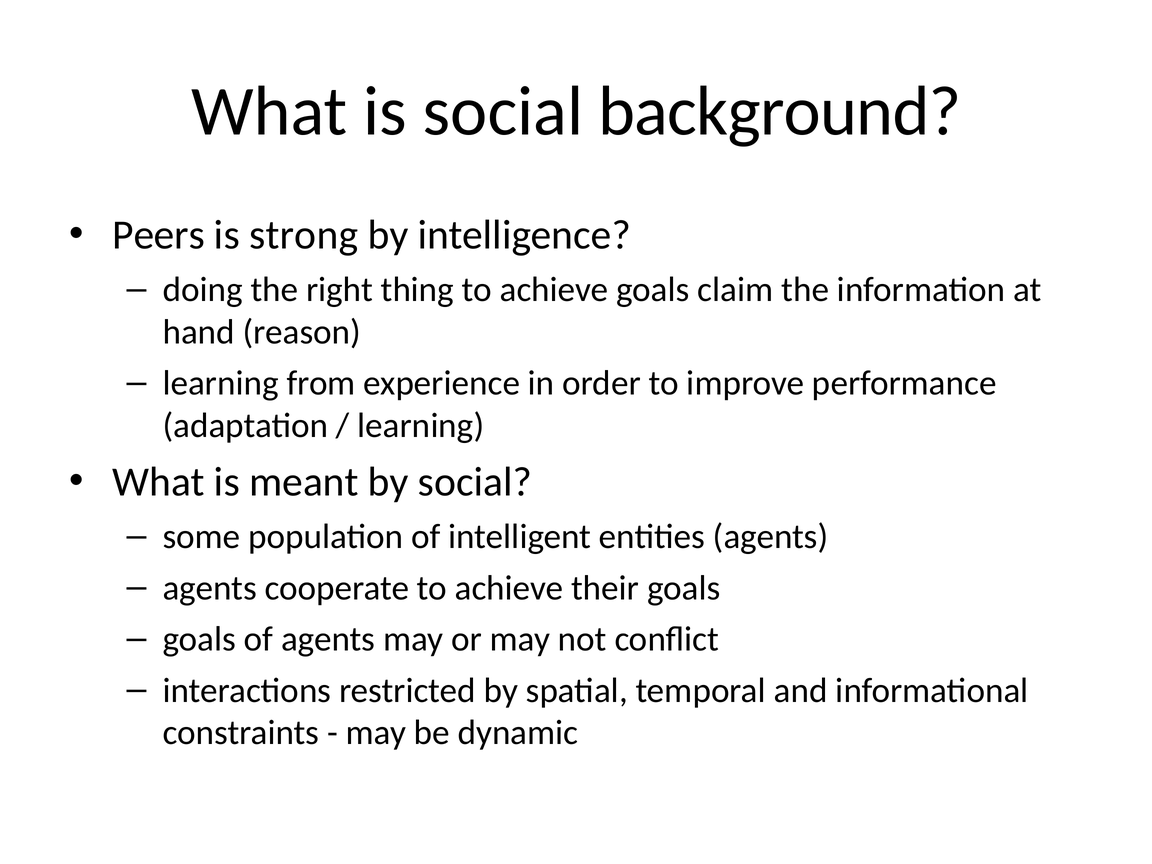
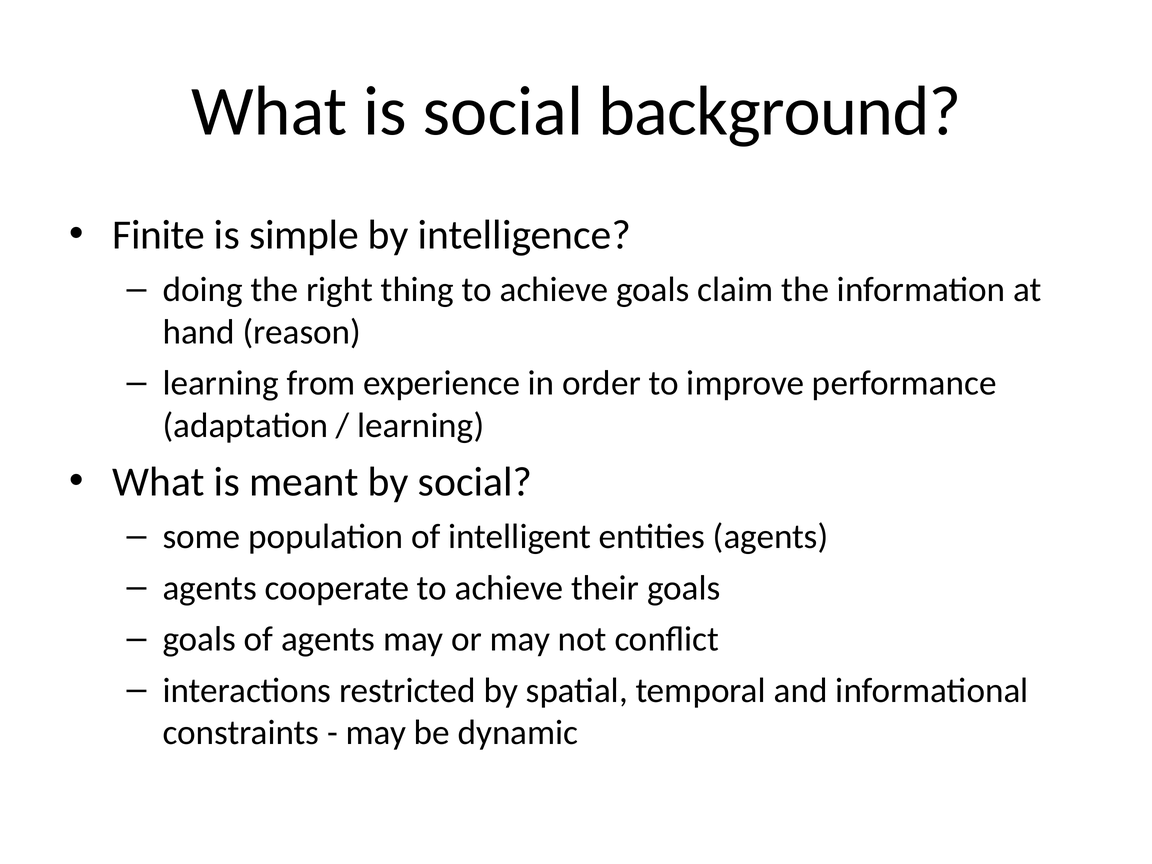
Peers: Peers -> Finite (159, 235)
strong: strong -> simple (304, 235)
